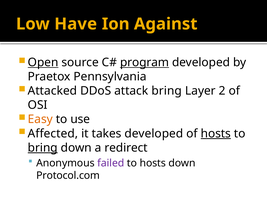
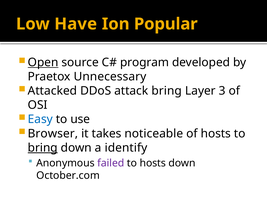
Against: Against -> Popular (166, 24)
program underline: present -> none (144, 62)
Pennsylvania: Pennsylvania -> Unnecessary (110, 77)
2: 2 -> 3 (222, 91)
Easy colour: orange -> blue (40, 119)
Affected: Affected -> Browser (53, 134)
takes developed: developed -> noticeable (154, 134)
hosts underline: present -> none (216, 134)
redirect: redirect -> identify (126, 148)
Protocol.com: Protocol.com -> October.com (68, 176)
